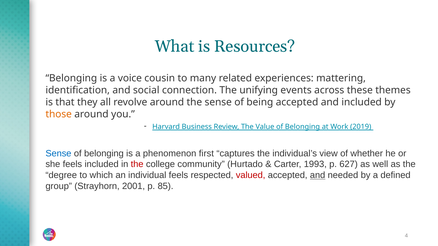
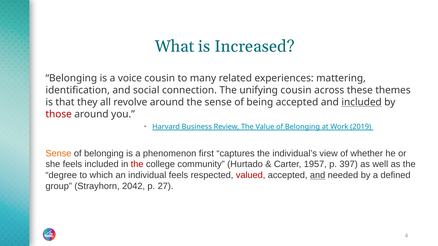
Resources: Resources -> Increased (255, 46)
unifying events: events -> cousin (296, 90)
included underline: none -> present (362, 102)
those colour: orange -> red (59, 114)
Sense colour: blue -> orange (58, 154)
1993: 1993 -> 1957 (315, 165)
627: 627 -> 397 (349, 165)
2001: 2001 -> 2042 (134, 186)
85: 85 -> 27 (166, 186)
